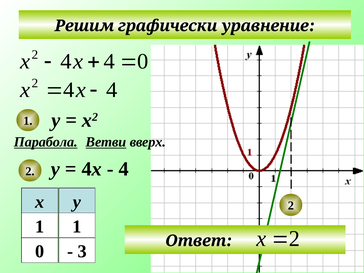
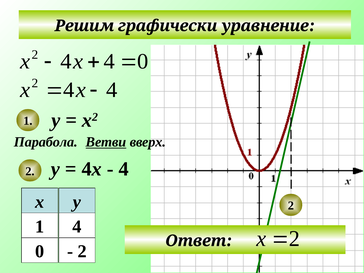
Парабола underline: present -> none (46, 142)
1 1: 1 -> 4 (77, 227)
3: 3 -> 2 (82, 251)
